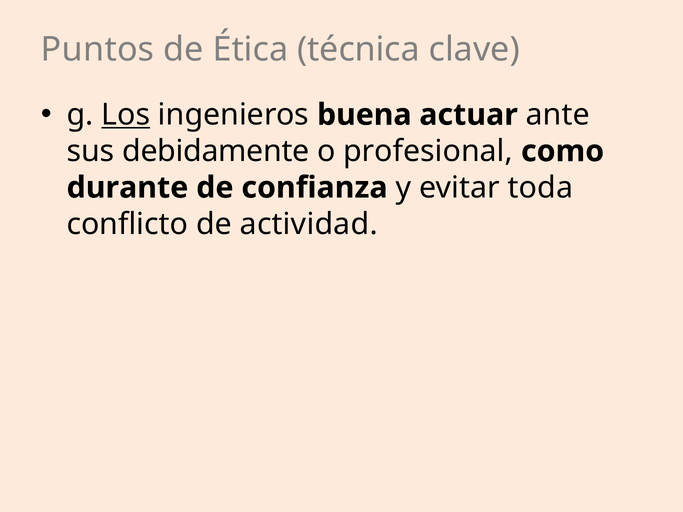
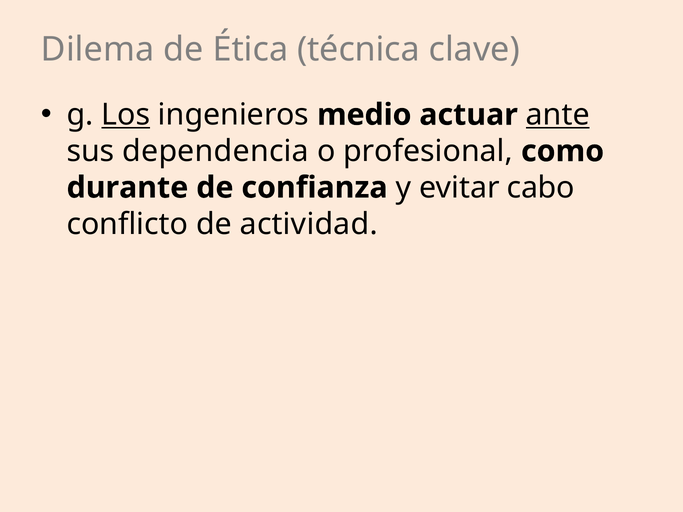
Puntos: Puntos -> Dilema (98, 50)
buena: buena -> medio (364, 115)
ante underline: none -> present (558, 115)
debidamente: debidamente -> dependencia (216, 151)
toda: toda -> cabo (541, 188)
